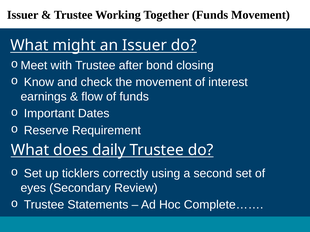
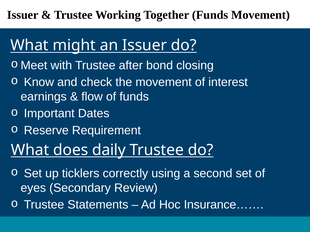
Complete……: Complete…… -> Insurance…… (224, 205)
